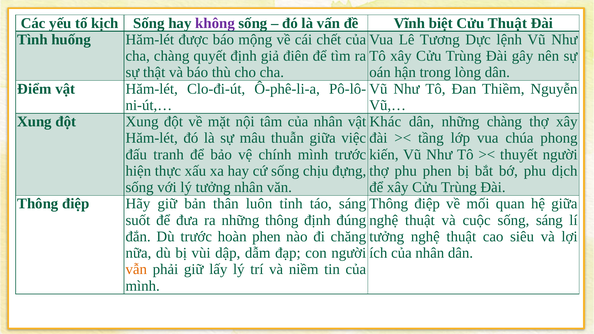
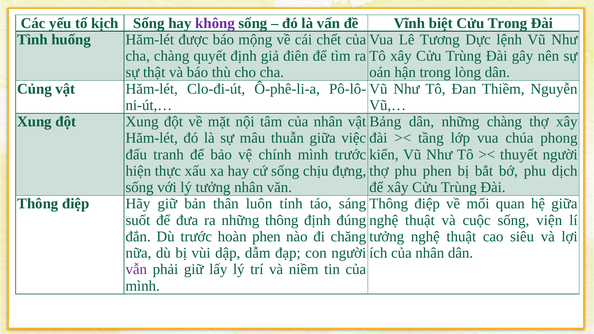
Cửu Thuật: Thuật -> Trong (507, 23)
Điểm: Điểm -> Củng (34, 89)
Khác: Khác -> Bảng (385, 122)
sống sáng: sáng -> viện (549, 220)
vẫn colour: orange -> purple (136, 269)
